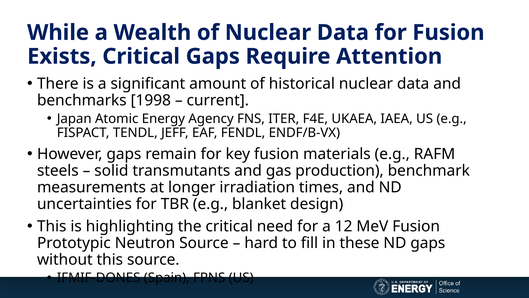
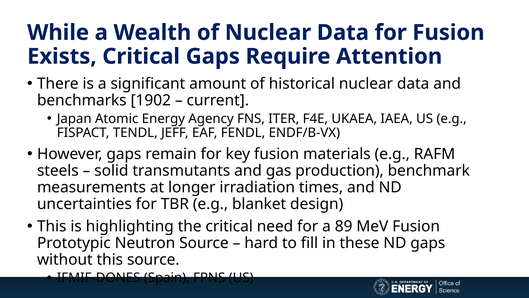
1998: 1998 -> 1902 (151, 100)
12: 12 -> 89 (344, 226)
